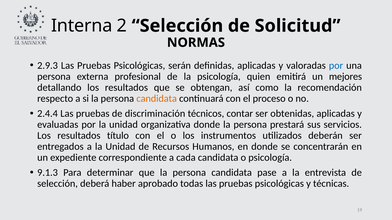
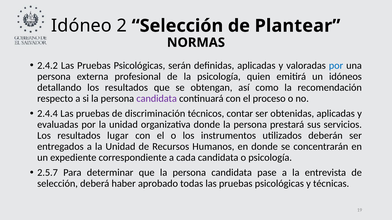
Interna: Interna -> Idóneo (82, 26)
Solicitud: Solicitud -> Plantear (297, 26)
2.9.3: 2.9.3 -> 2.4.2 (48, 66)
mejores: mejores -> idóneos (345, 77)
candidata colour: orange -> purple (157, 99)
título: título -> lugar (118, 136)
9.1.3: 9.1.3 -> 2.5.7 (48, 173)
